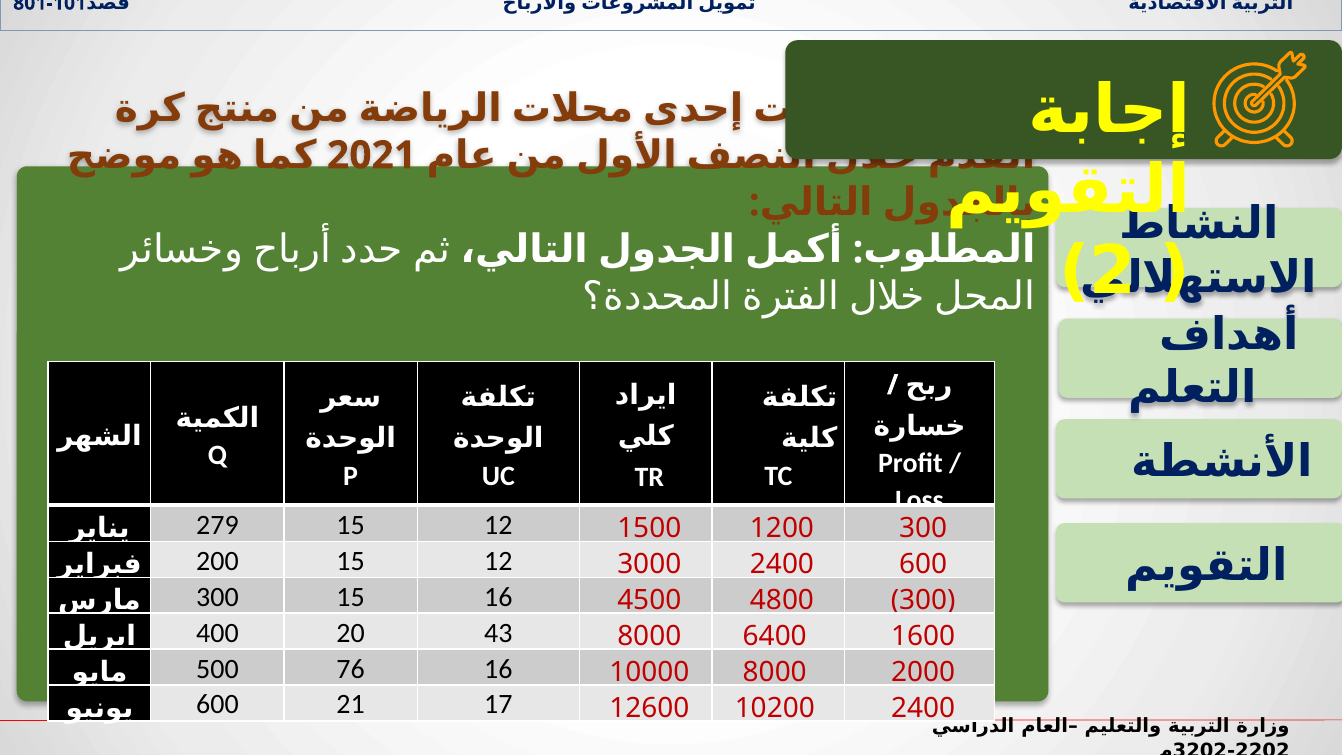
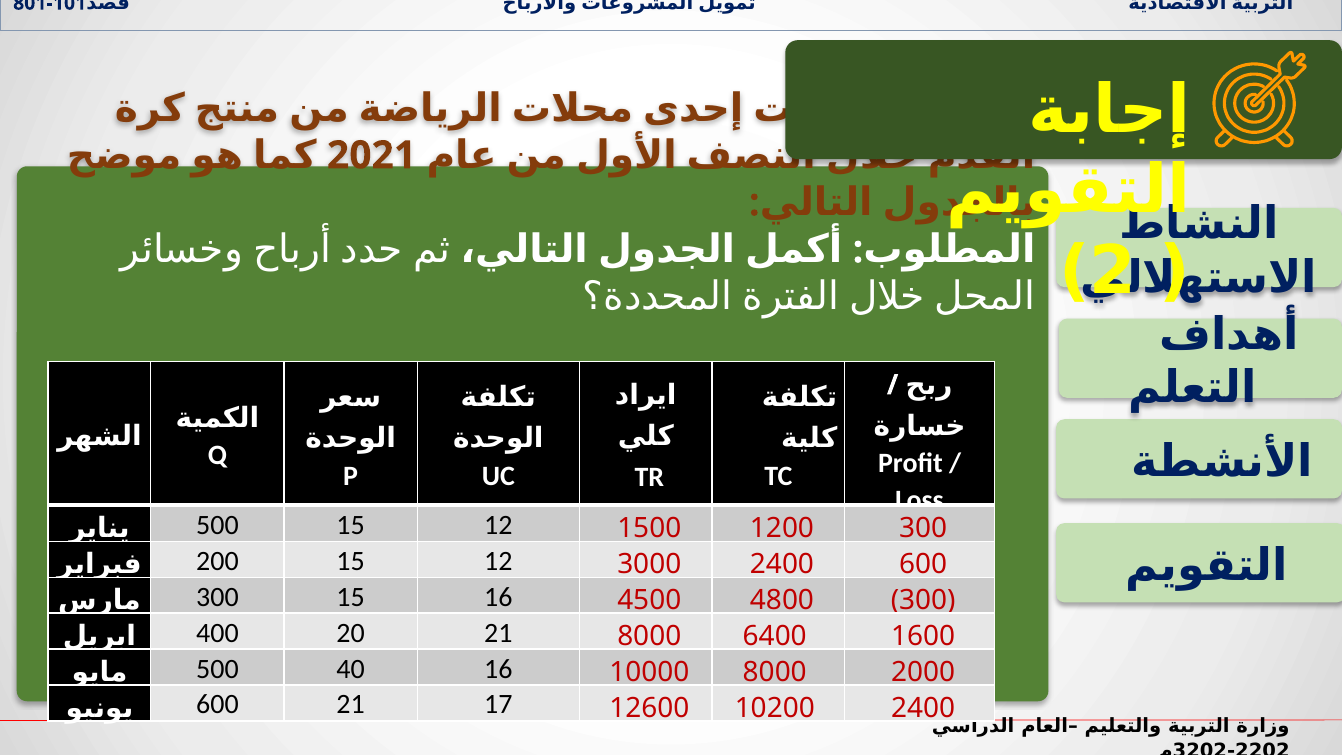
279: 279 -> 500 (217, 525)
20 43: 43 -> 21 (498, 633)
76: 76 -> 40 (351, 669)
